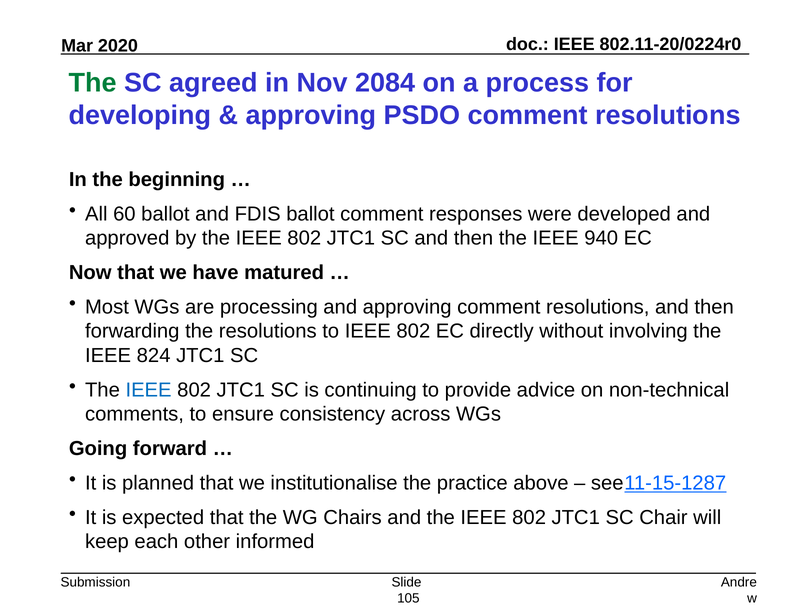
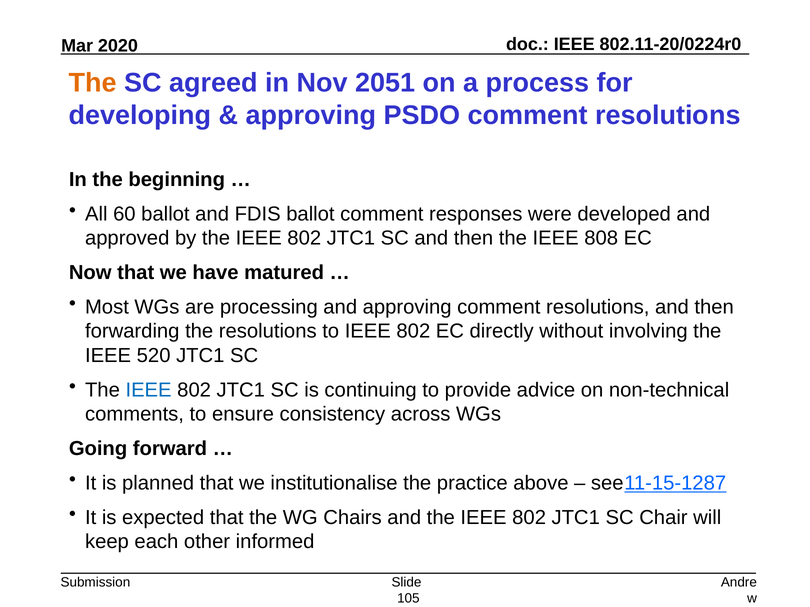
The colour: green -> orange (93, 83)
2084: 2084 -> 2051 (385, 83)
940: 940 -> 808 (601, 238)
824: 824 -> 520 (154, 356)
